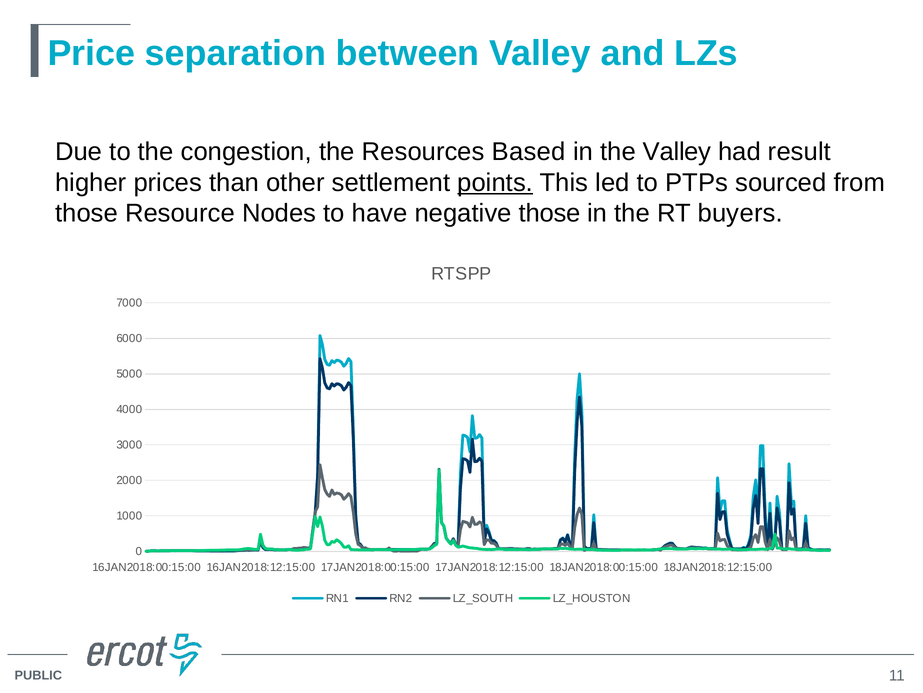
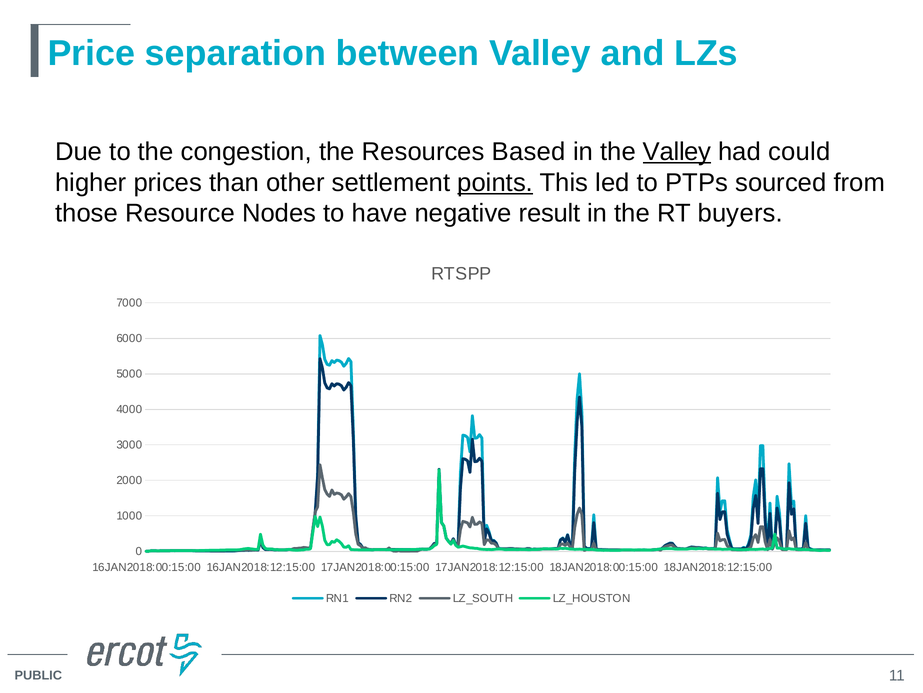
Valley underline: none -> present (677, 152)
result: result -> could (799, 152)
negative those: those -> result (550, 213)
